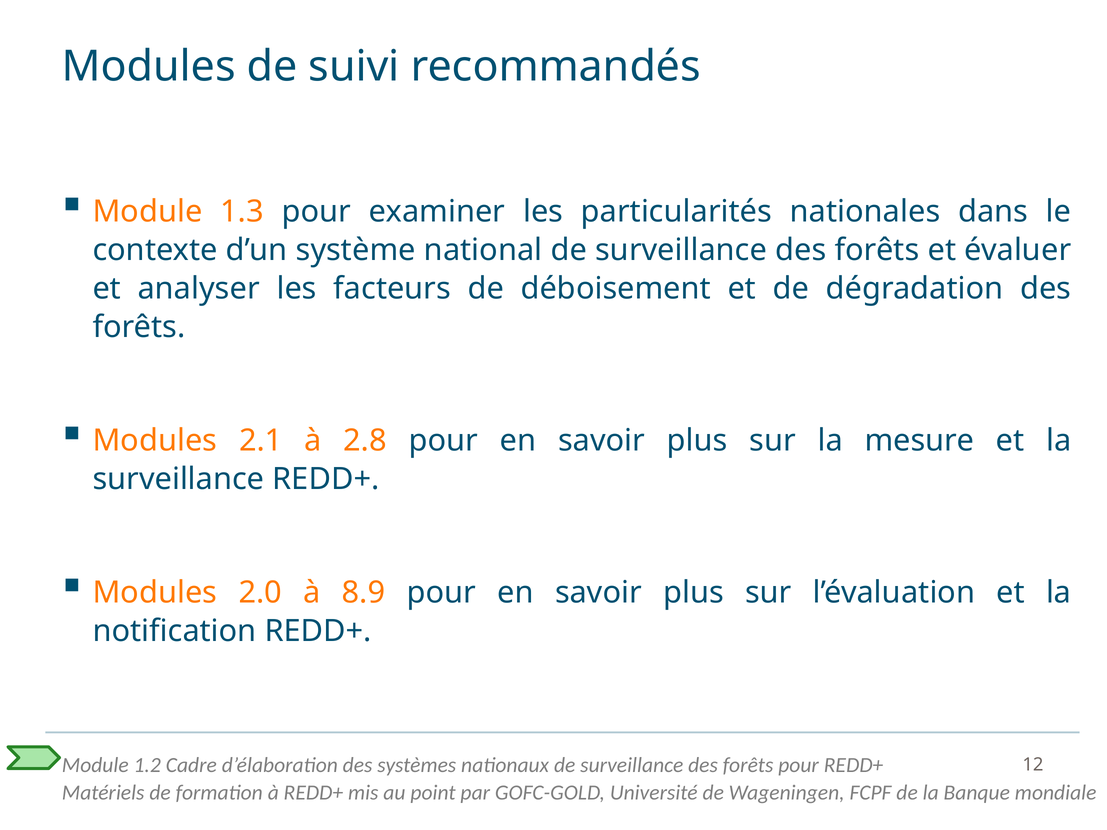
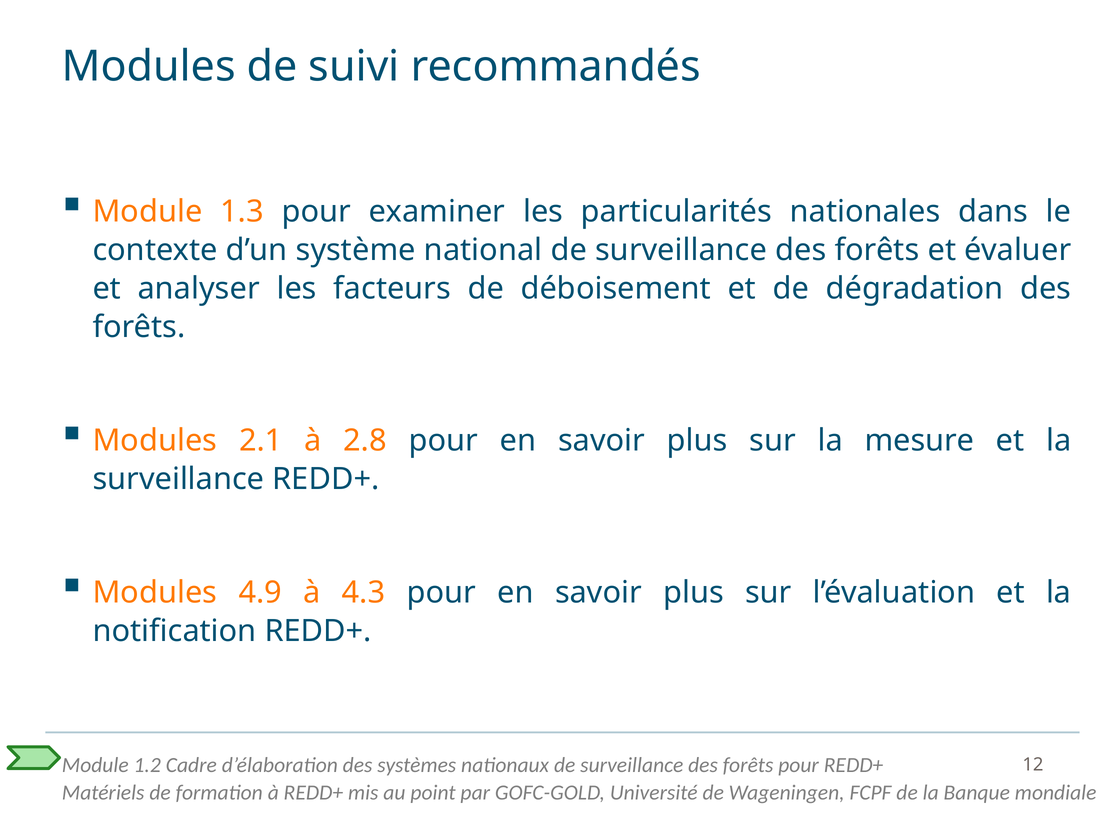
2.0: 2.0 -> 4.9 (260, 593)
8.9: 8.9 -> 4.3 (364, 593)
